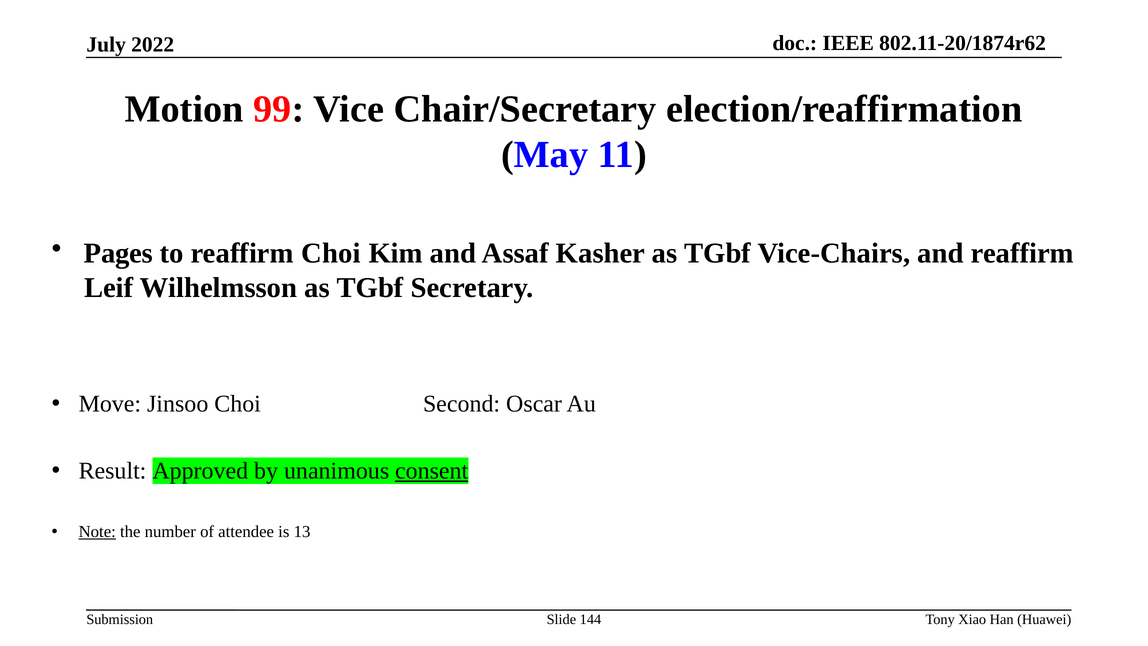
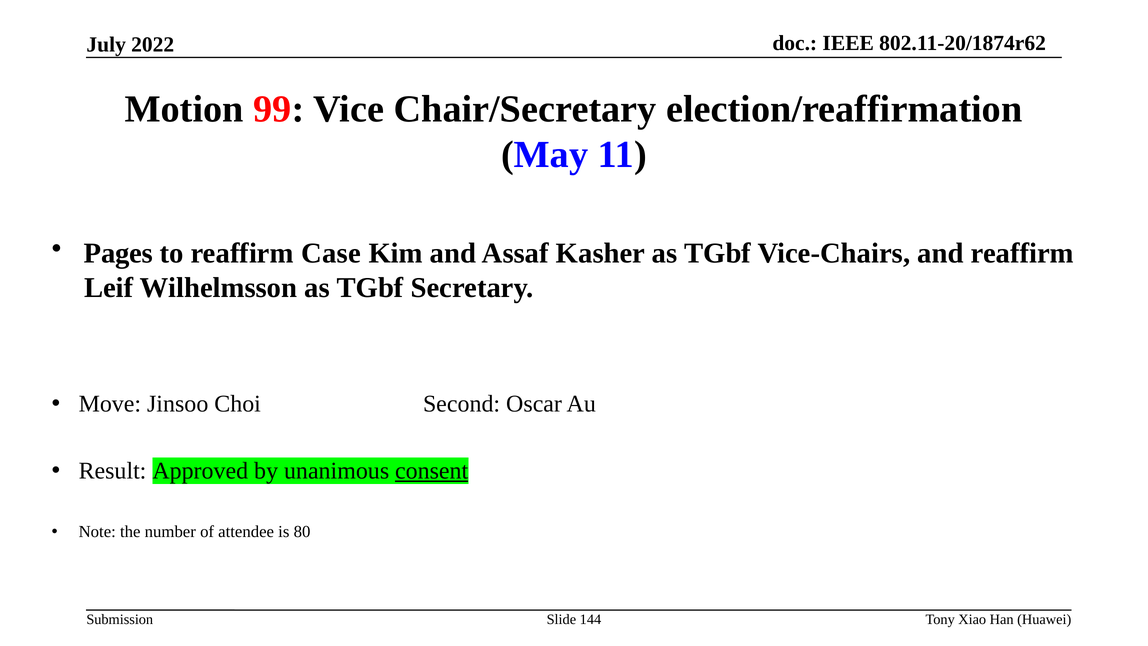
reaffirm Choi: Choi -> Case (331, 253)
Note underline: present -> none (97, 532)
13: 13 -> 80 (302, 532)
